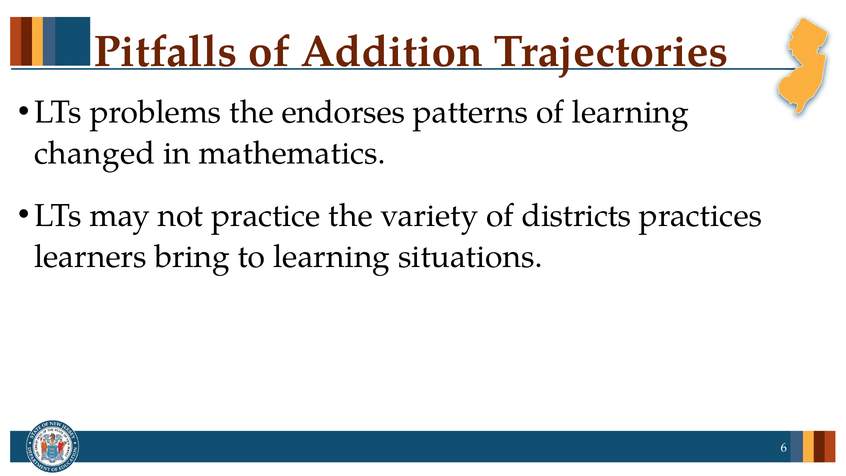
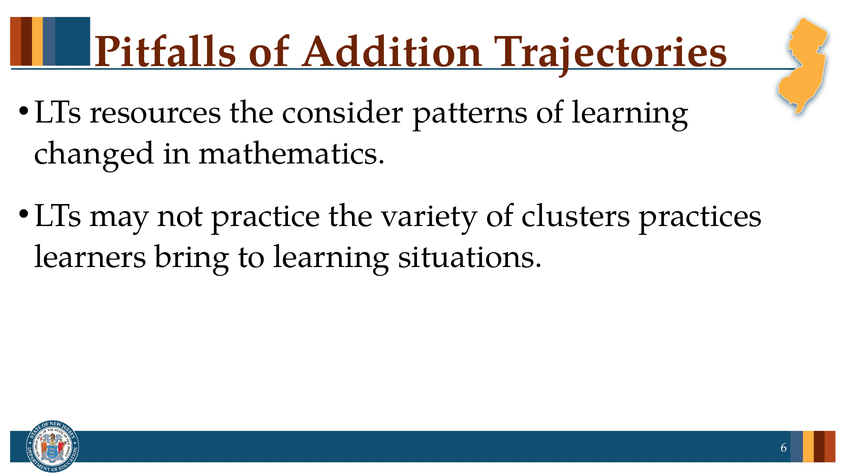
problems: problems -> resources (156, 112)
endorses: endorses -> consider (343, 112)
districts: districts -> clusters (576, 216)
